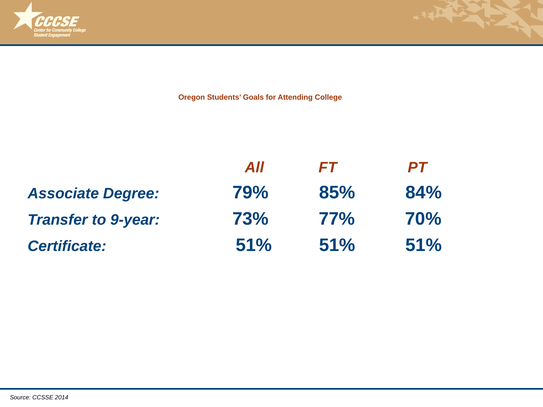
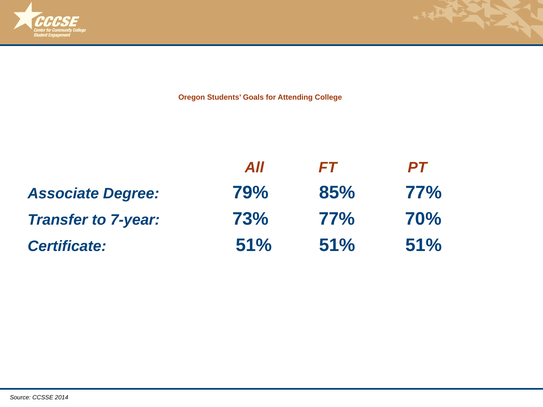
85% 84%: 84% -> 77% (424, 193)
9-year: 9-year -> 7-year (135, 220)
